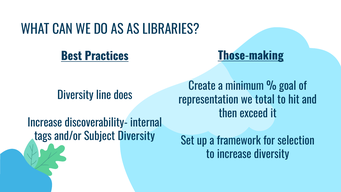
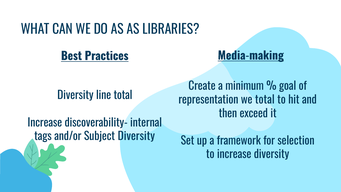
Those-making: Those-making -> Media-making (251, 56)
line does: does -> total (123, 95)
